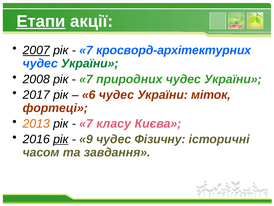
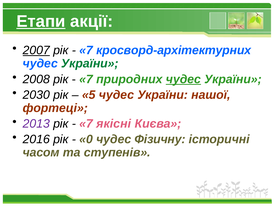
чудес underline: none -> present (183, 79)
2017: 2017 -> 2030 (36, 95)
6: 6 -> 5 (89, 95)
міток: міток -> нашої (211, 95)
2013 colour: orange -> purple (36, 123)
класу: класу -> якісні (114, 123)
рік underline: present -> none (61, 139)
9: 9 -> 0 (86, 139)
завдання: завдання -> ступенів (117, 152)
